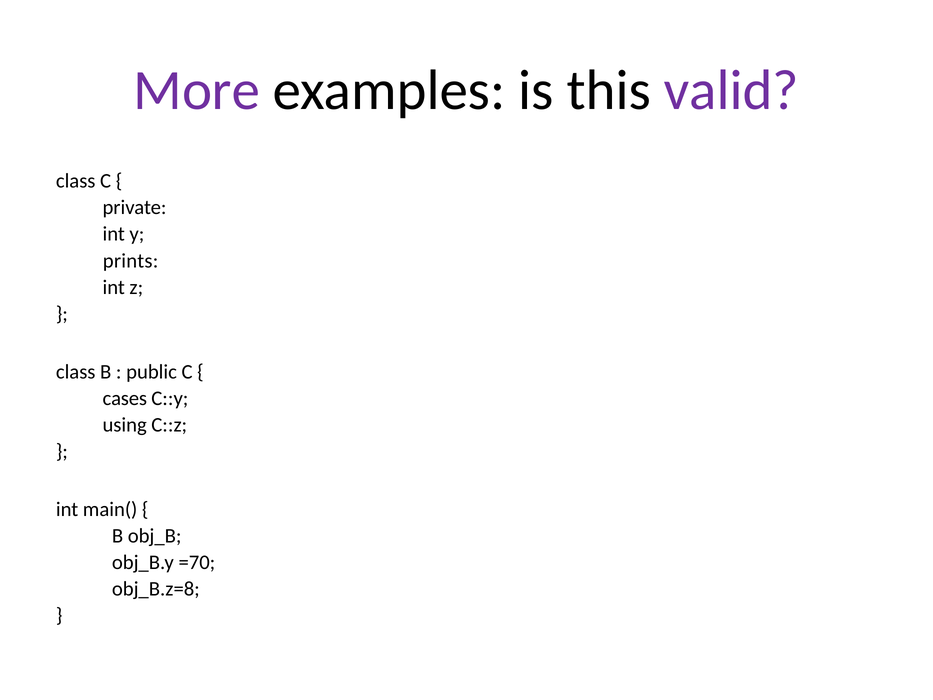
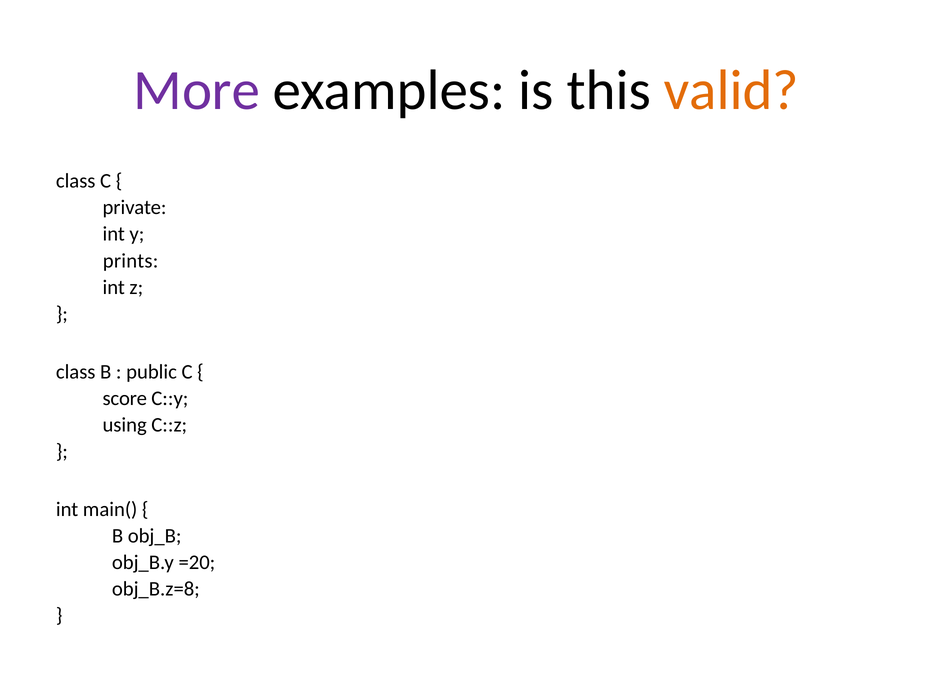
valid colour: purple -> orange (731, 90)
cases: cases -> score (125, 398)
=70: =70 -> =20 (197, 562)
